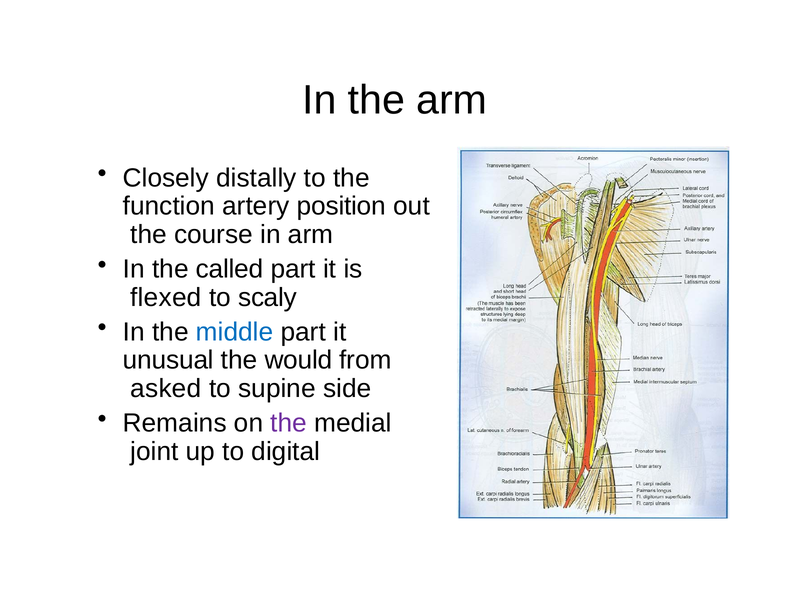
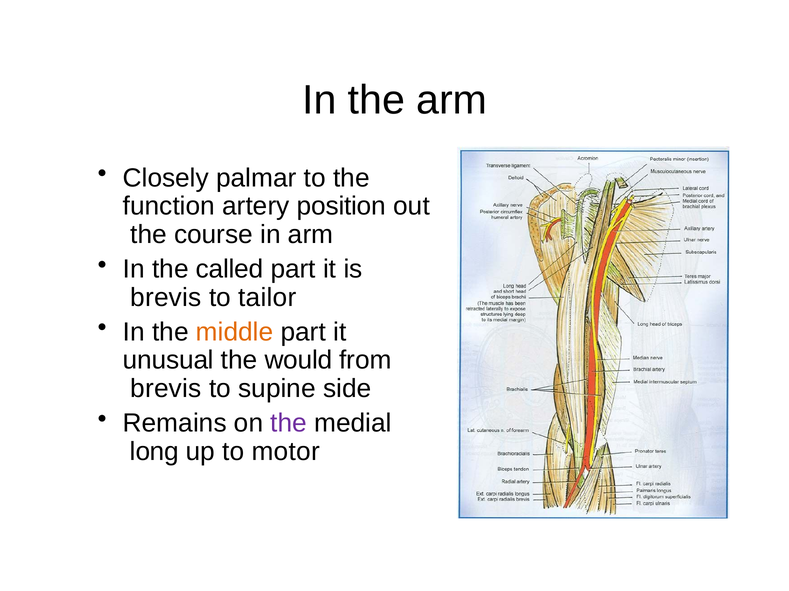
distally: distally -> palmar (256, 178)
flexed: flexed -> brevis (166, 298)
scaly: scaly -> tailor (267, 298)
middle colour: blue -> orange (235, 332)
asked: asked -> brevis (166, 389)
joint: joint -> long (154, 452)
digital: digital -> motor (286, 452)
